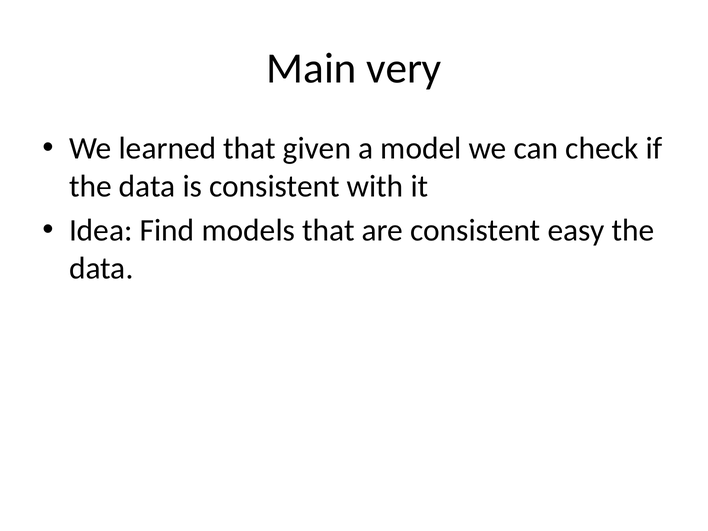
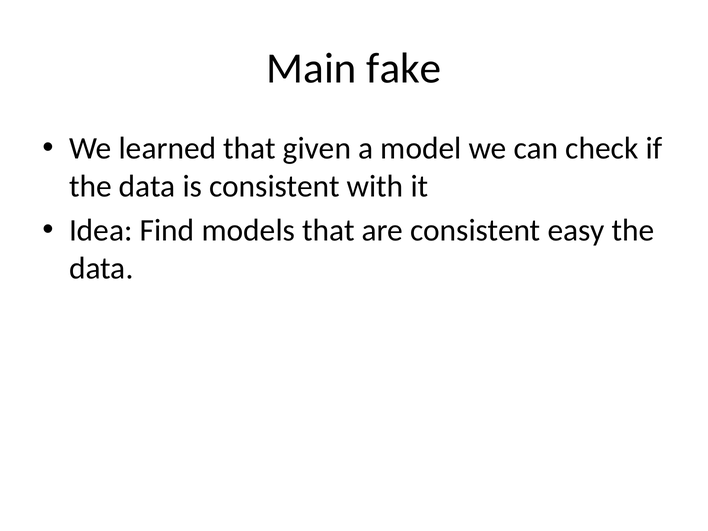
very: very -> fake (404, 69)
